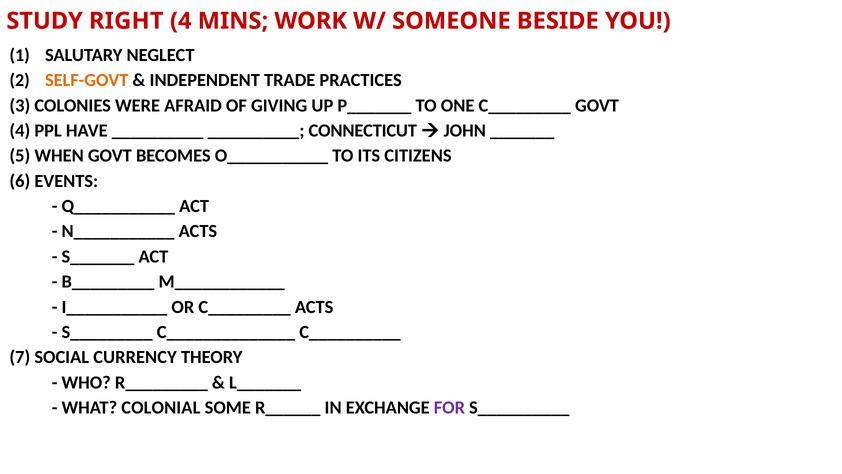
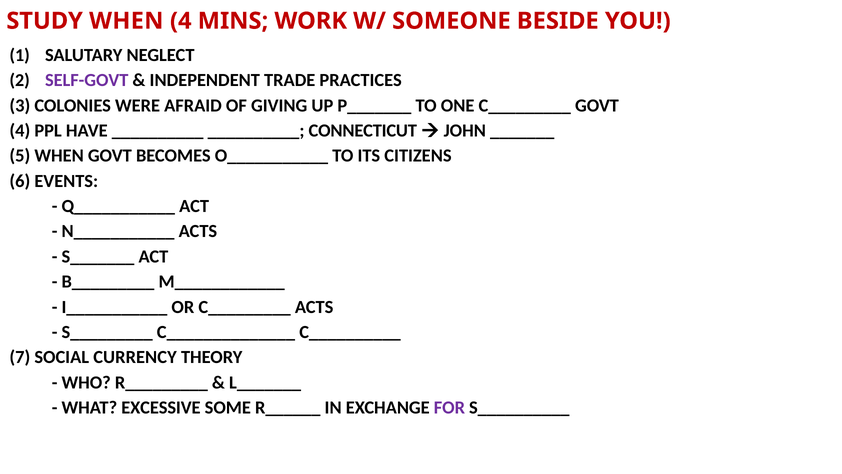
STUDY RIGHT: RIGHT -> WHEN (126, 21)
SELF-GOVT colour: orange -> purple (87, 80)
COLONIAL: COLONIAL -> EXCESSIVE (161, 407)
